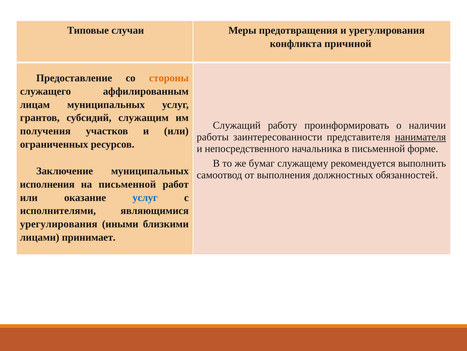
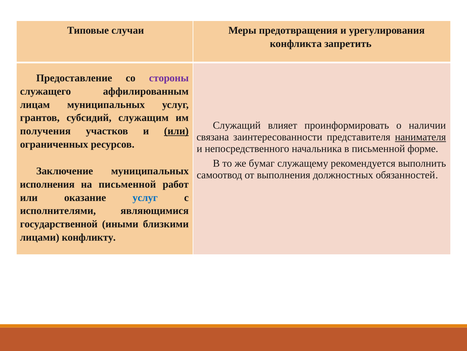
причиной: причиной -> запретить (348, 44)
стороны colour: orange -> purple (169, 78)
работу: работу -> влияет (283, 125)
или underline: none -> present (176, 131)
работы: работы -> связана (213, 137)
урегулирования: урегулирования -> государственной (59, 224)
принимает: принимает -> конфликту (89, 237)
